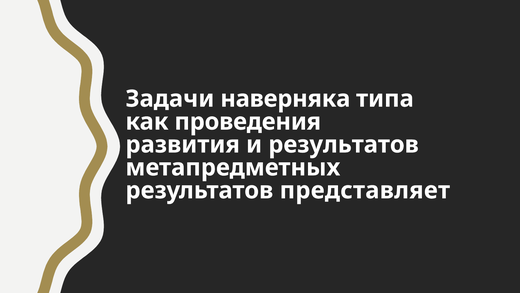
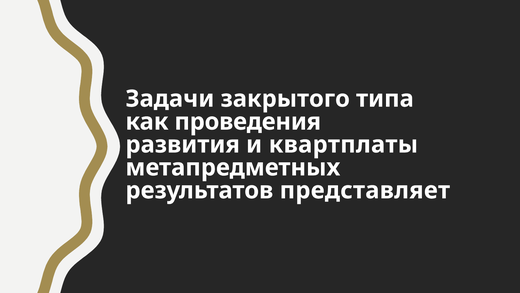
наверняка: наверняка -> закрытого (285, 99)
и результатов: результатов -> квартплаты (343, 144)
